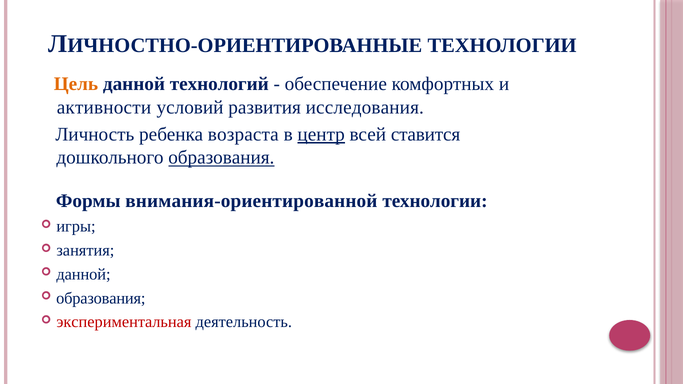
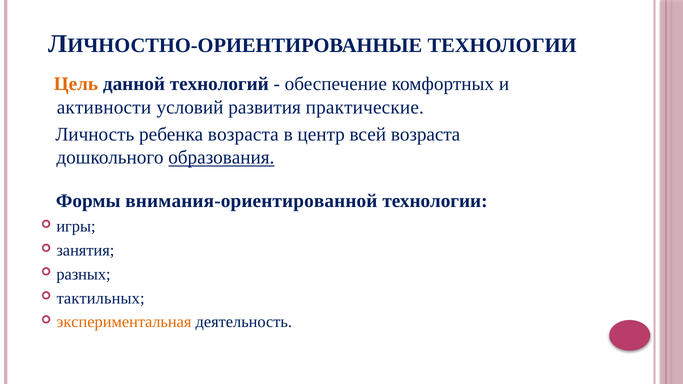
исследования: исследования -> практические (365, 107)
центр underline: present -> none (321, 135)
всей ставится: ставится -> возраста (426, 135)
данной: данной -> разных (83, 274)
образования: образования -> тактильных (101, 298)
экспериментальная colour: red -> orange (124, 322)
